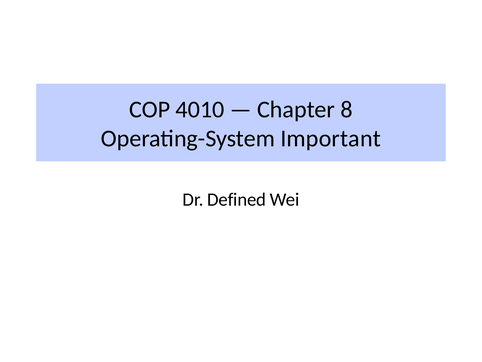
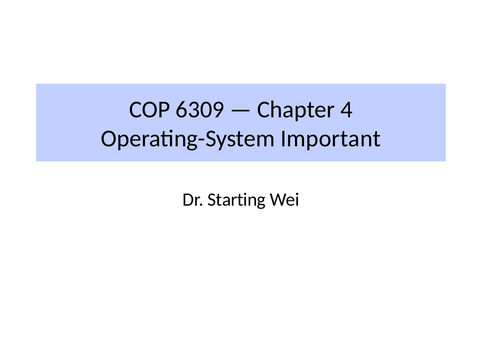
4010: 4010 -> 6309 (200, 110)
8: 8 -> 4 (346, 110)
Defined: Defined -> Starting (237, 199)
